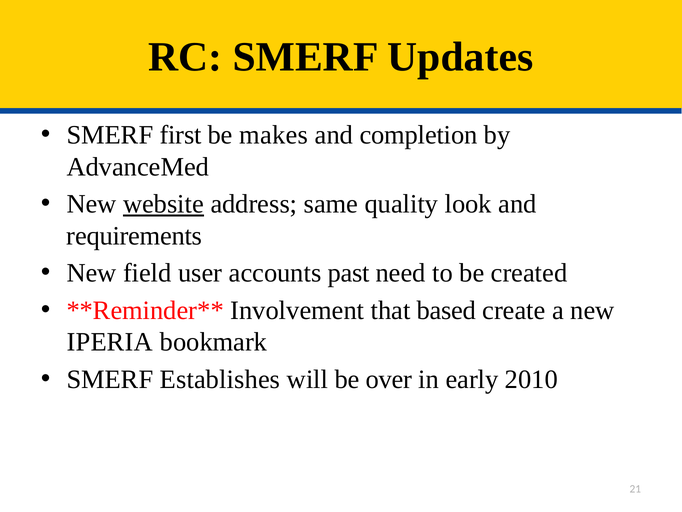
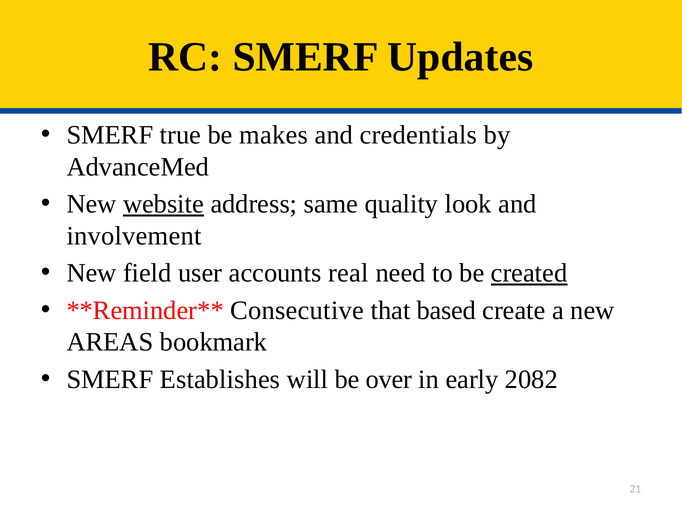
first: first -> true (180, 135)
completion: completion -> credentials (418, 135)
requirements: requirements -> involvement (134, 236)
past: past -> real (348, 273)
created underline: none -> present (529, 273)
Involvement: Involvement -> Consecutive (297, 310)
IPERIA: IPERIA -> AREAS (110, 342)
2010: 2010 -> 2082 (531, 379)
